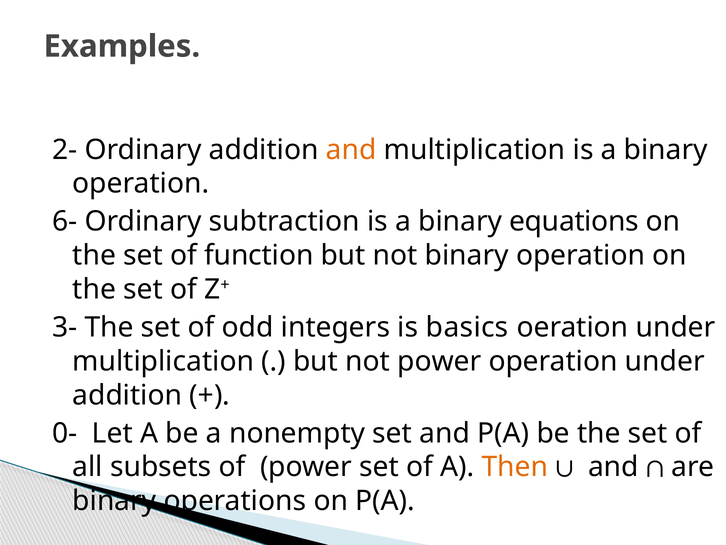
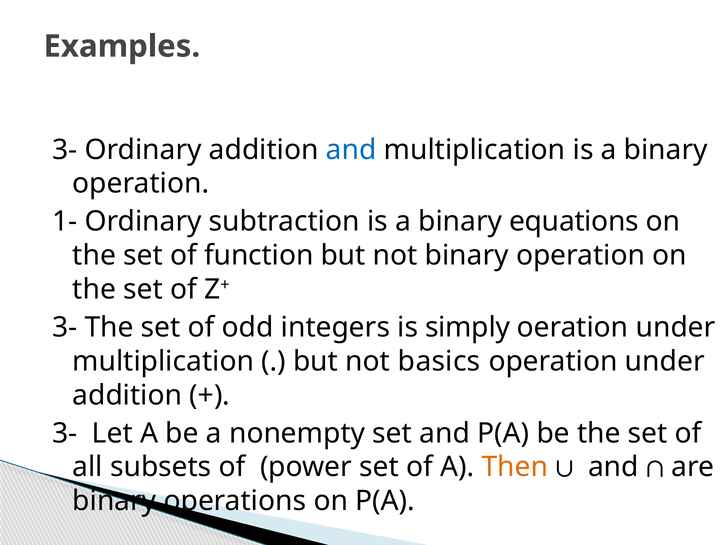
2-: 2- -> 3- (65, 150)
and colour: orange -> blue (351, 150)
6-: 6- -> 1- (65, 221)
basics: basics -> simply (467, 327)
not power: power -> basics (439, 361)
0-: 0- -> 3- (65, 433)
